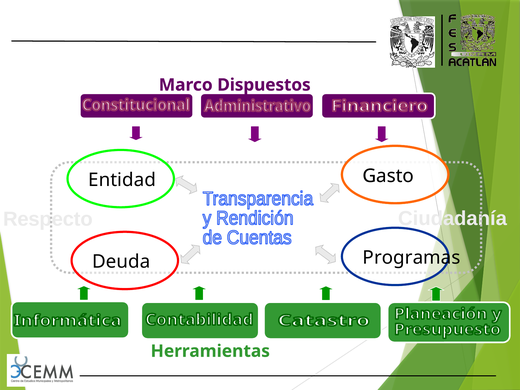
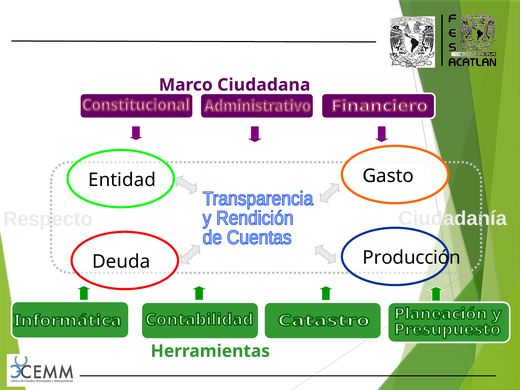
Dispuestos: Dispuestos -> Ciudadana (264, 85)
Programas: Programas -> Producción (412, 258)
